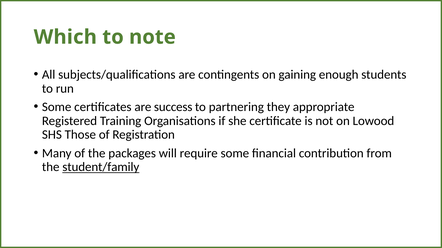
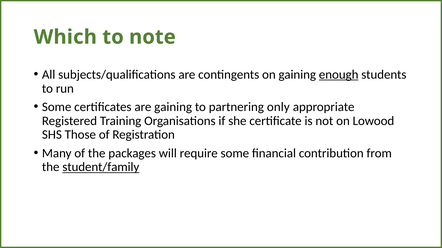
enough underline: none -> present (339, 75)
are success: success -> gaining (173, 107)
they: they -> only (278, 107)
